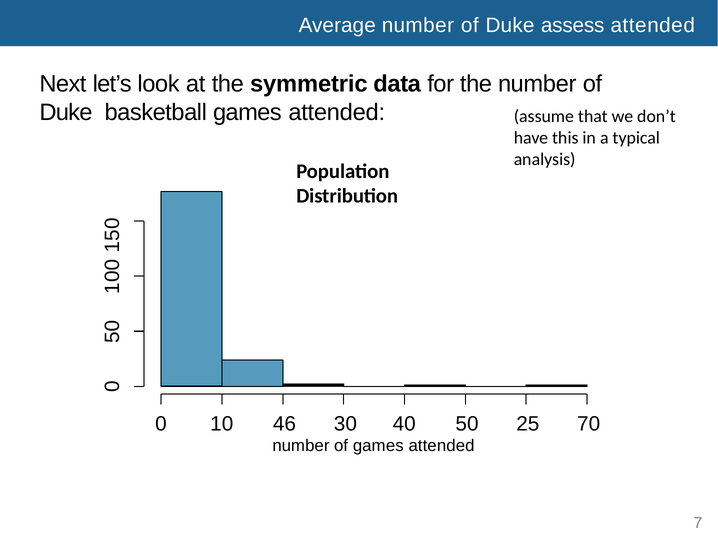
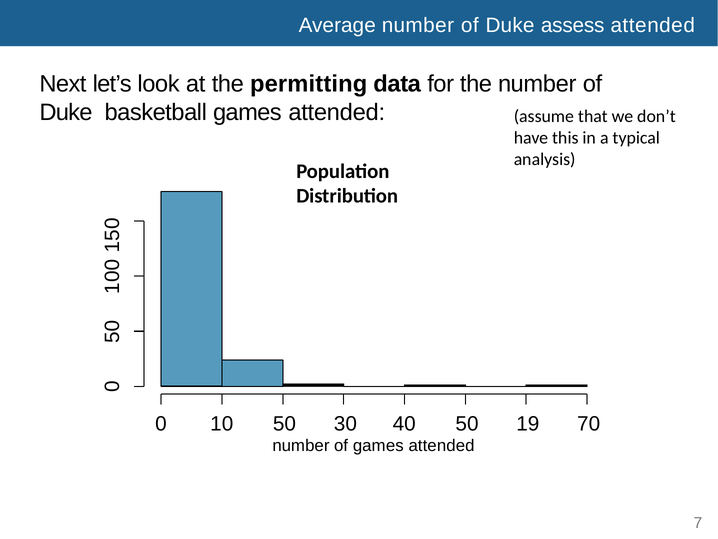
symmetric: symmetric -> permitting (309, 84)
10 46: 46 -> 50 (284, 424)
25: 25 -> 19 (528, 424)
